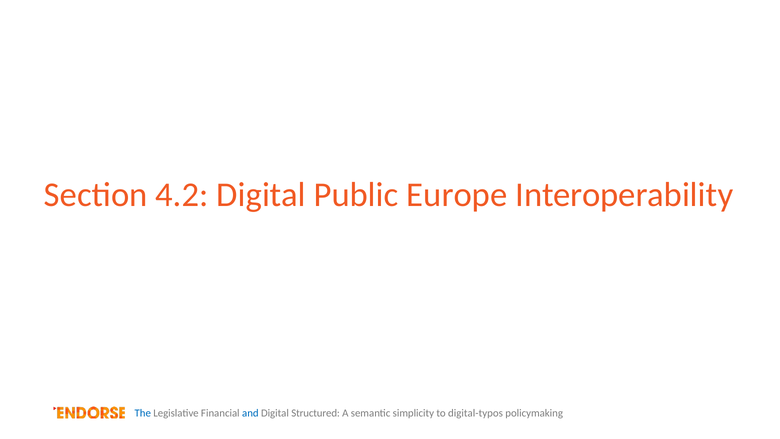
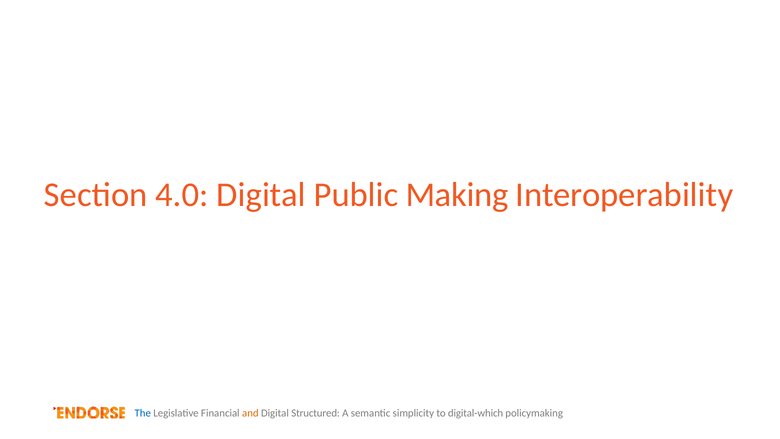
4.2: 4.2 -> 4.0 (182, 195)
Europe: Europe -> Making (457, 195)
and colour: blue -> orange (250, 413)
digital-typos: digital-typos -> digital-which (476, 413)
